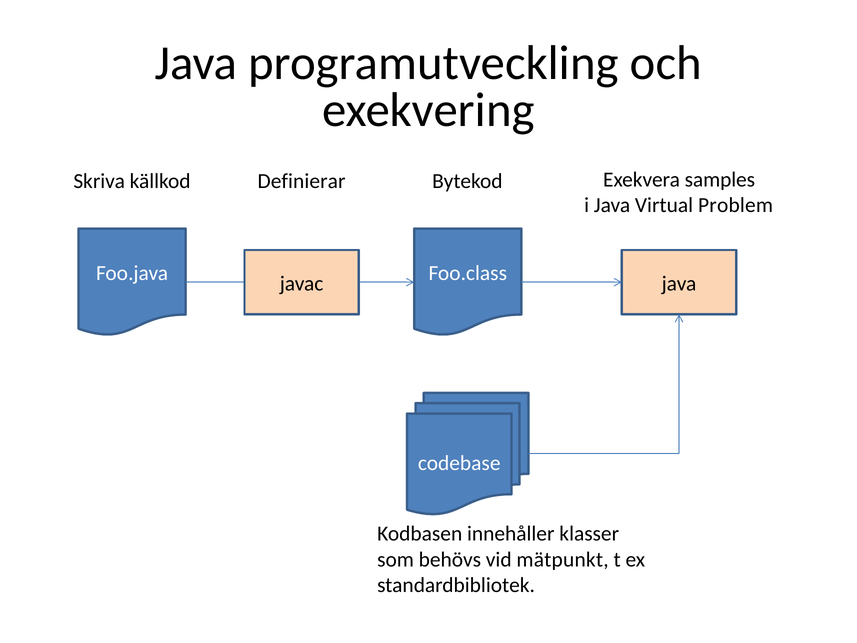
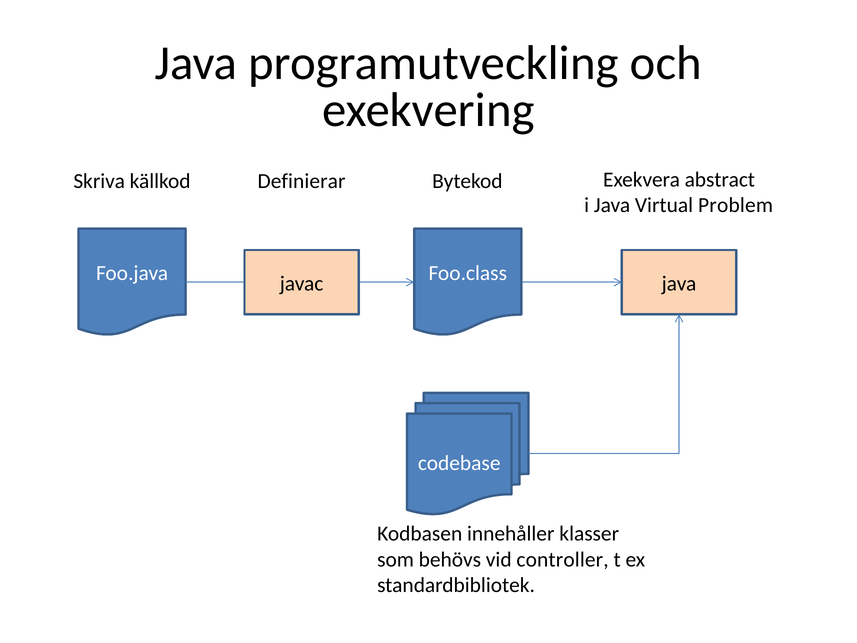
samples: samples -> abstract (720, 180)
mätpunkt: mätpunkt -> controller (563, 559)
